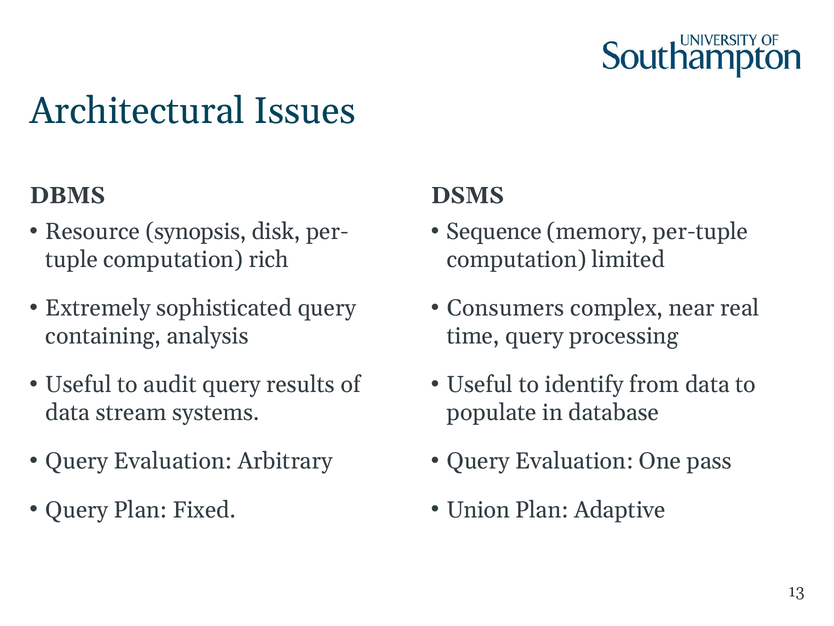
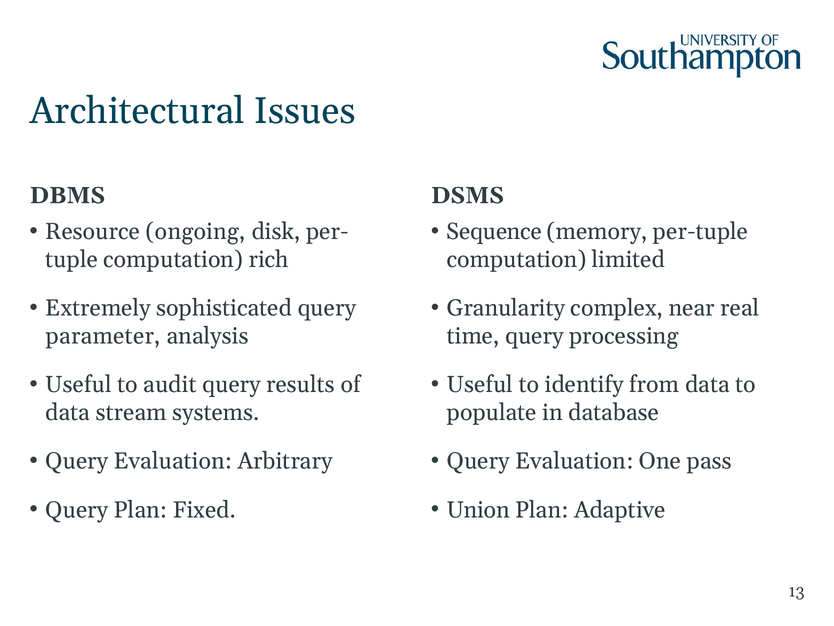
synopsis: synopsis -> ongoing (196, 232)
Consumers: Consumers -> Granularity (506, 308)
containing: containing -> parameter (103, 336)
